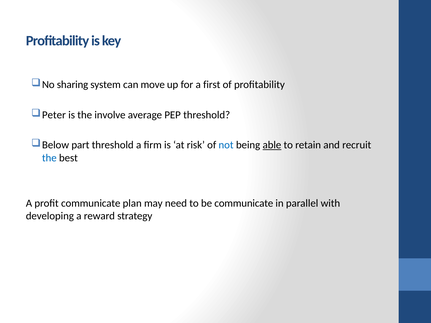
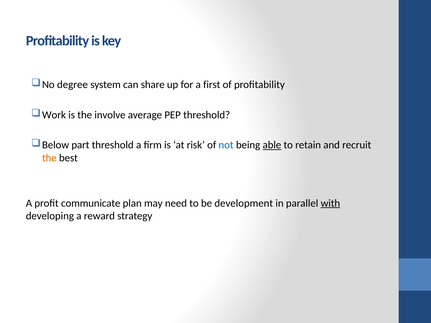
sharing: sharing -> degree (72, 85)
move: move -> share (153, 85)
Peter: Peter -> Work (54, 115)
the colour: blue -> orange (49, 158)
be communicate: communicate -> development (244, 203)
with underline: none -> present (330, 203)
